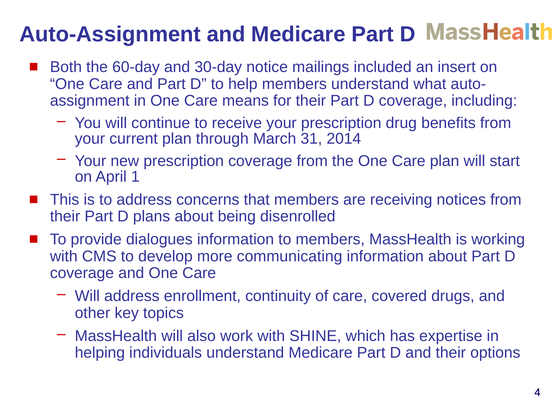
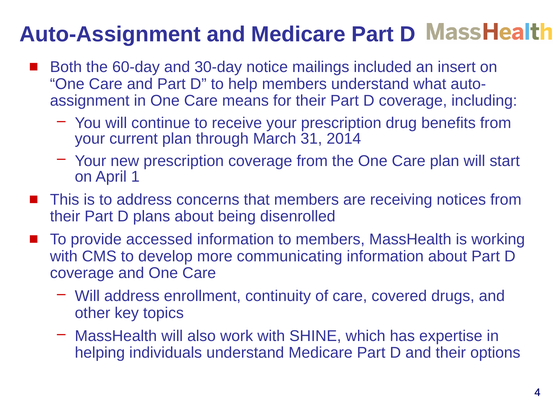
dialogues: dialogues -> accessed (159, 239)
